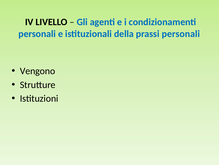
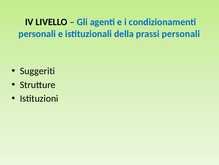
Vengono: Vengono -> Suggeriti (37, 71)
